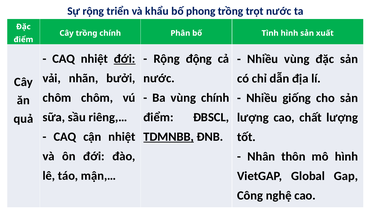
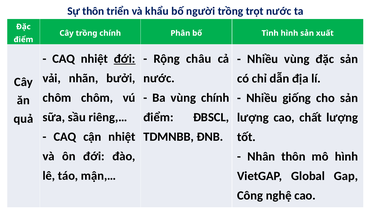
Sự rộng: rộng -> thôn (93, 11)
phong: phong -> người (201, 11)
động: động -> châu (199, 59)
TDMNBB underline: present -> none (169, 137)
